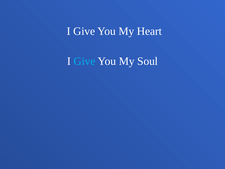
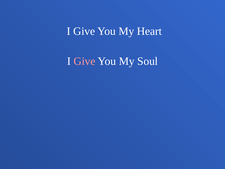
Give colour: light blue -> pink (84, 61)
